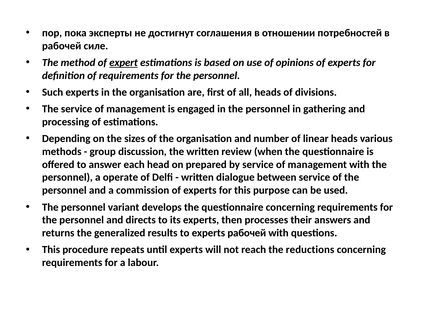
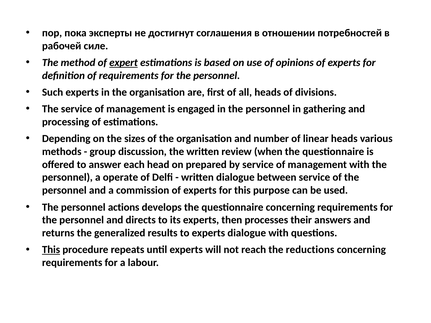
variant: variant -> actions (124, 207)
experts рабочей: рабочей -> dialogue (247, 233)
This underline: none -> present (51, 250)
